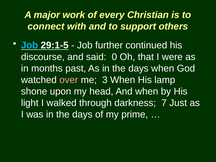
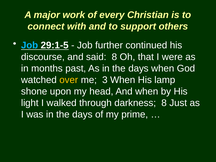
said 0: 0 -> 8 (114, 57)
over colour: pink -> yellow (69, 80)
darkness 7: 7 -> 8 (164, 103)
